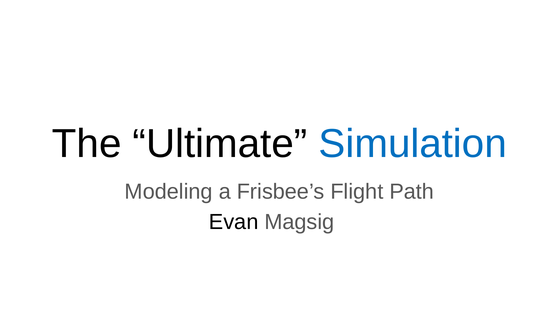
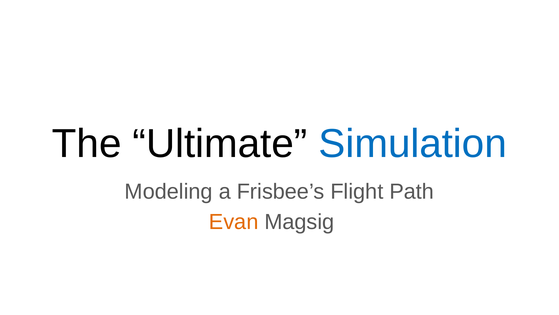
Evan colour: black -> orange (234, 222)
